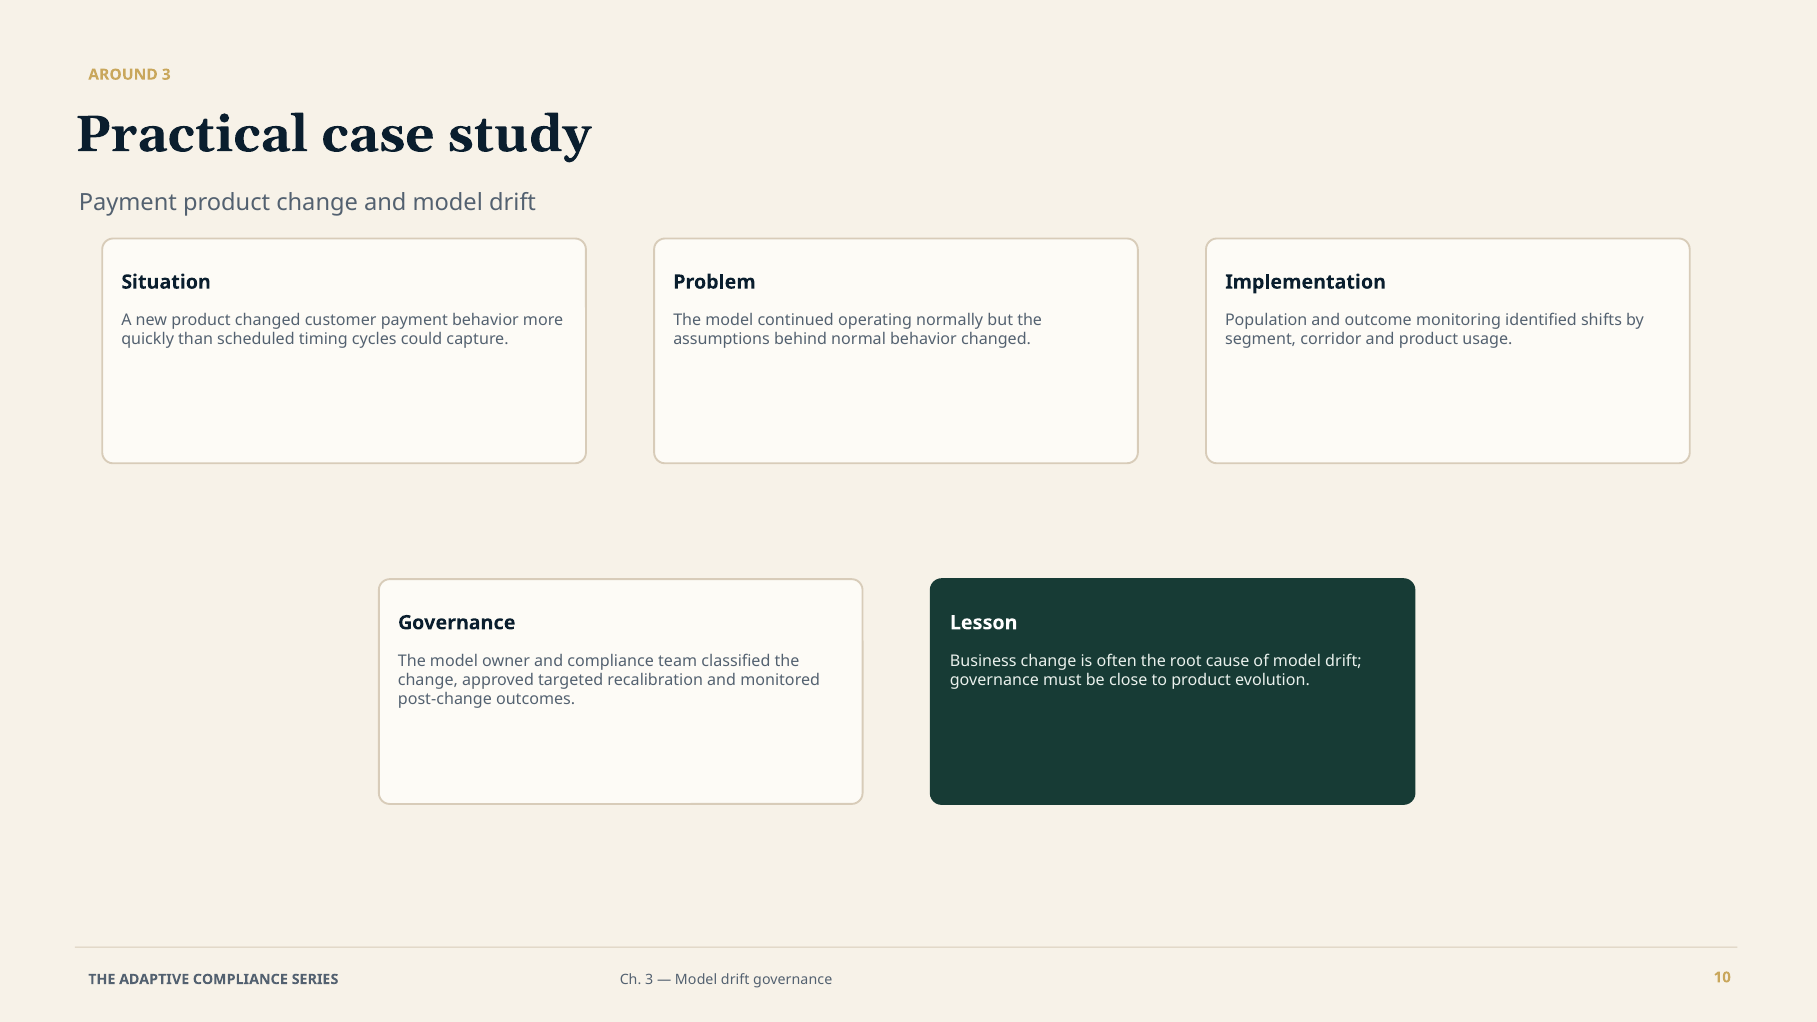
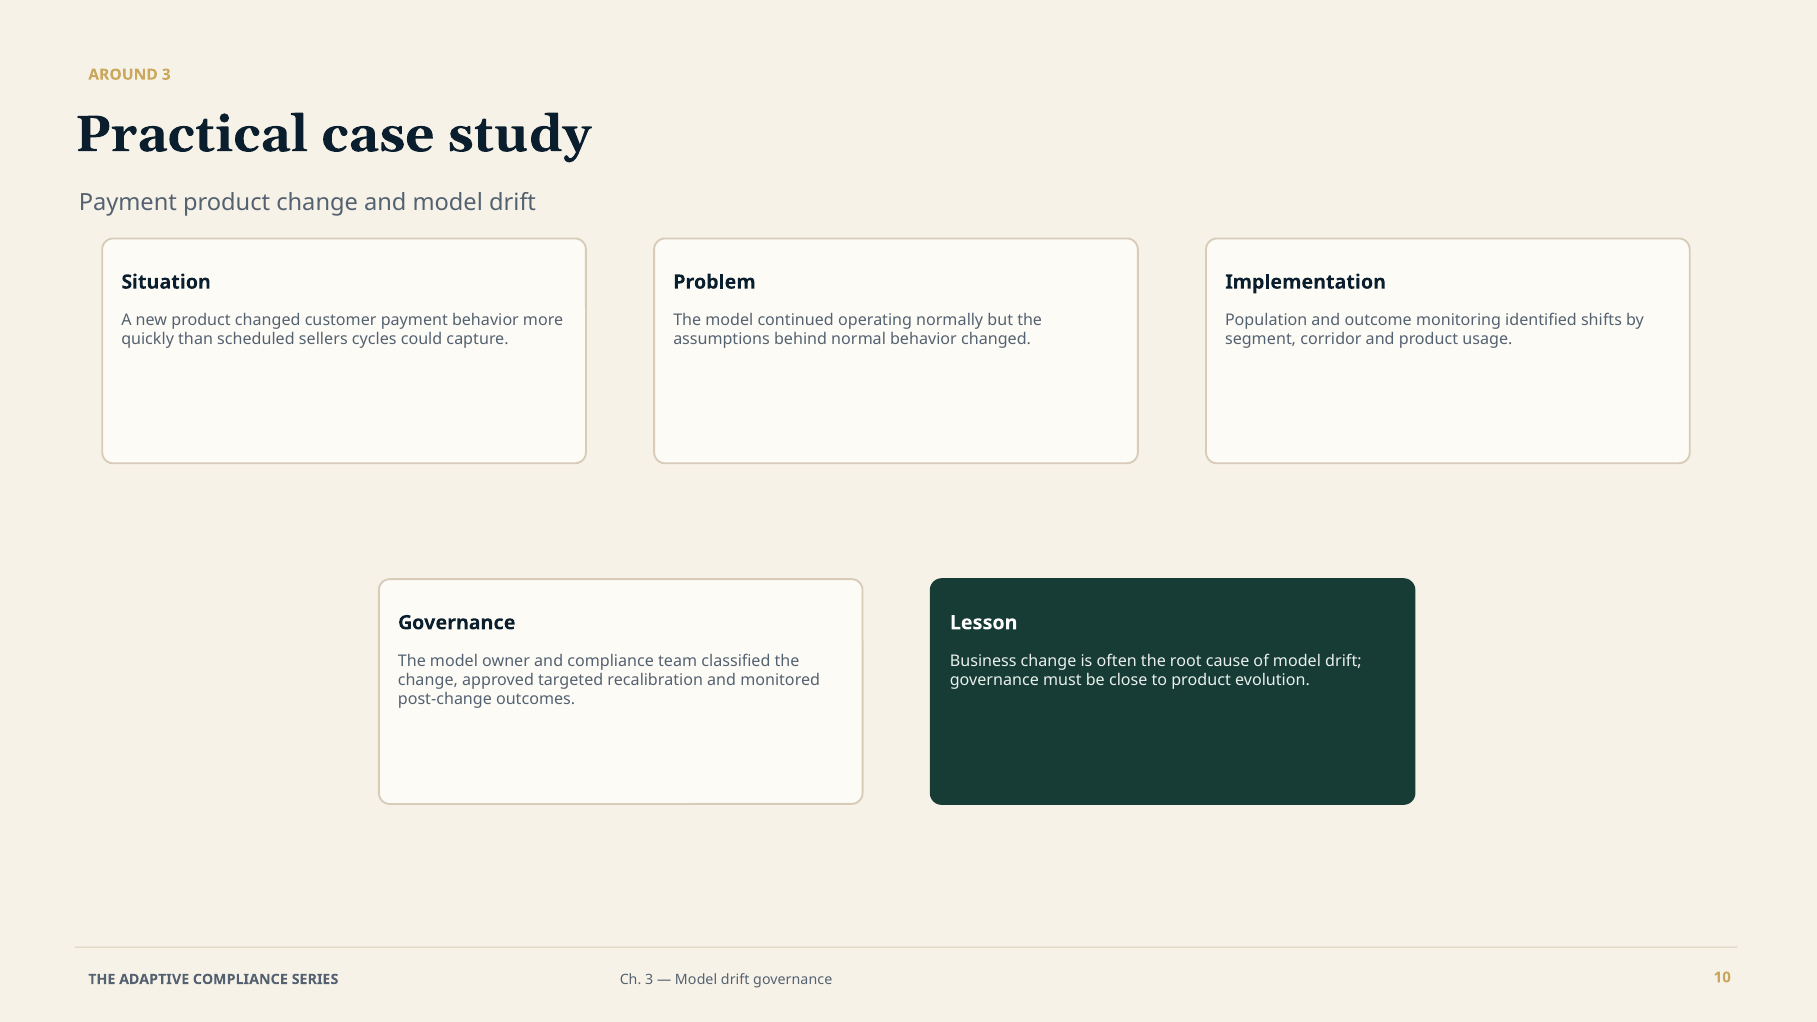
timing: timing -> sellers (323, 340)
